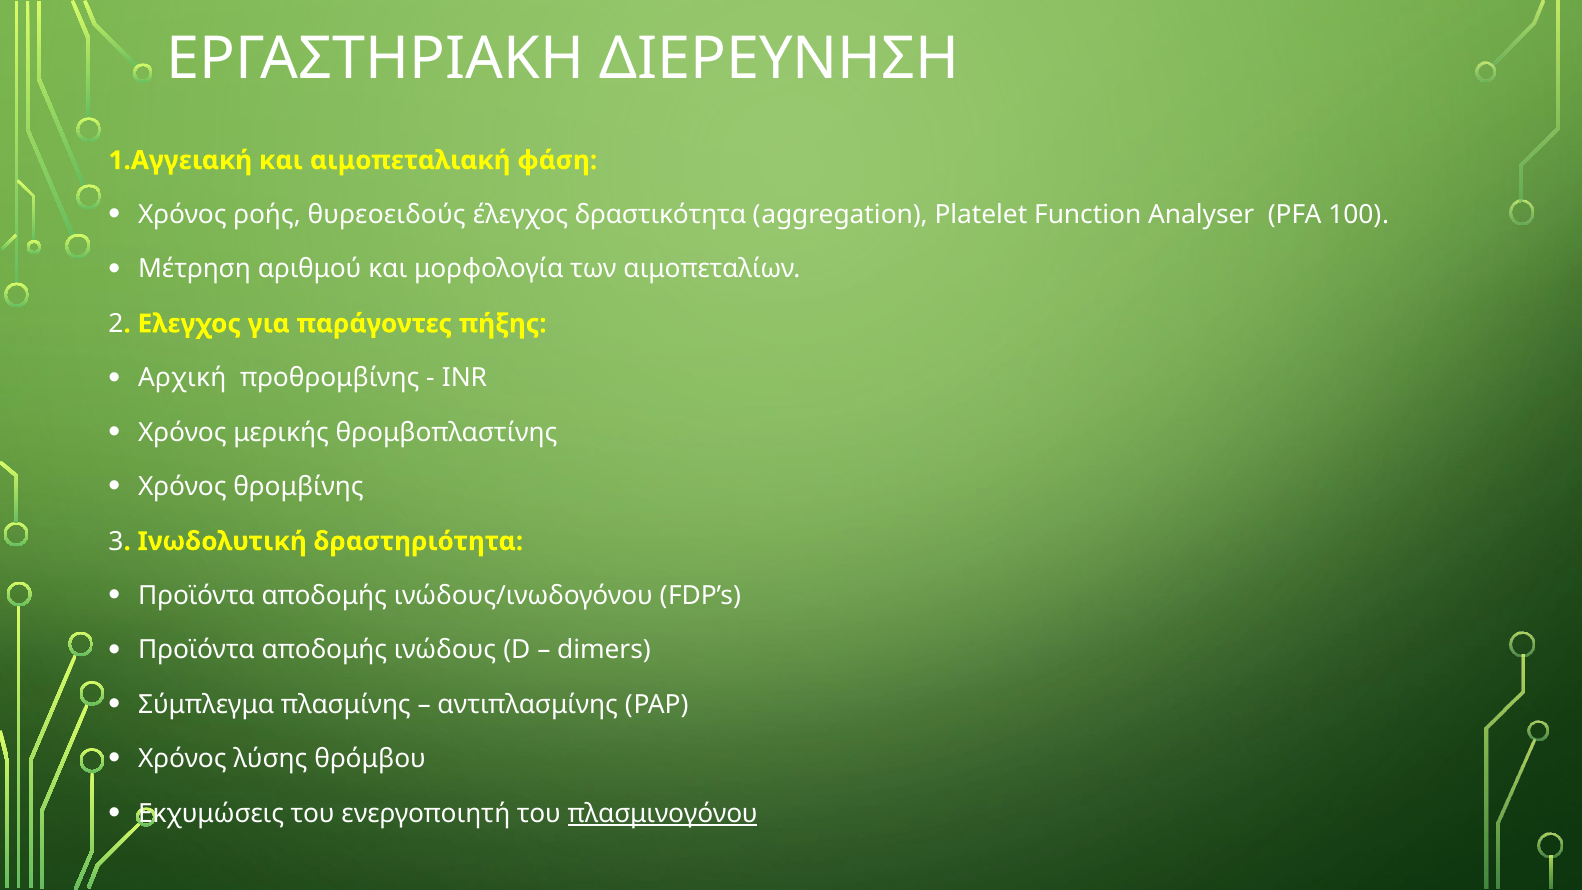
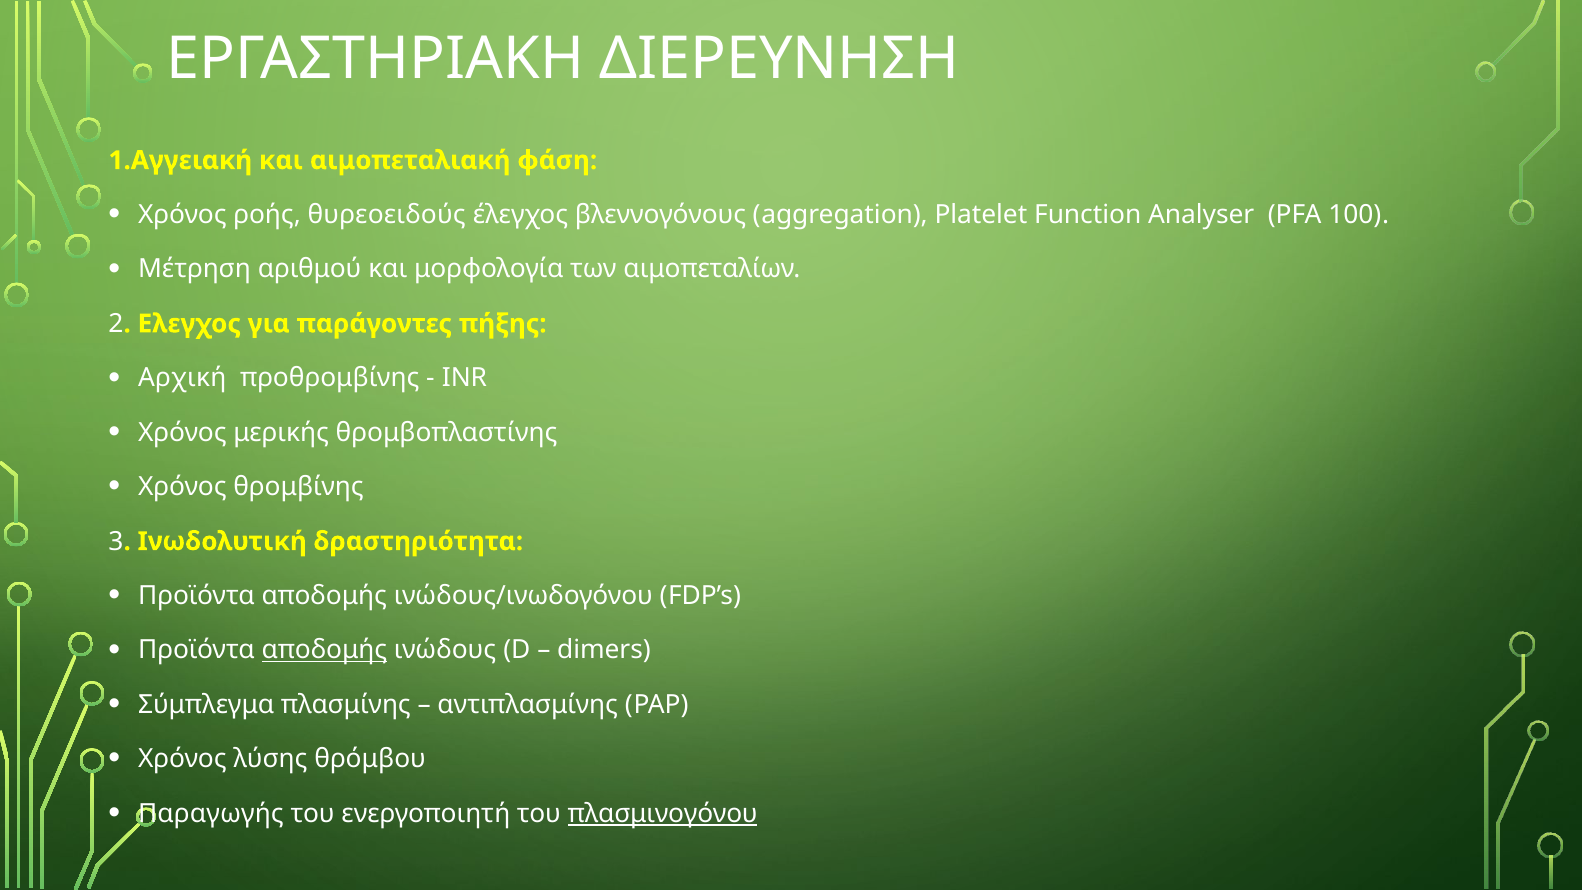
δραστικότητα: δραστικότητα -> βλεννογόνους (661, 215)
αποδομής underline: none -> present (324, 650)
Εκχυμώσεις: Εκχυμώσεις -> Παραγωγής (211, 813)
